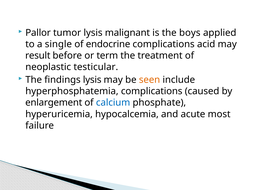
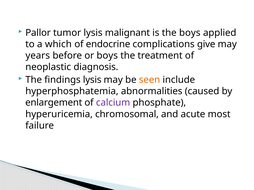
single: single -> which (58, 44)
acid: acid -> give (206, 44)
result: result -> years (38, 56)
or term: term -> boys (107, 56)
testicular: testicular -> diagnosis (96, 67)
hyperphosphatemia complications: complications -> abnormalities (152, 91)
calcium colour: blue -> purple (113, 103)
hypocalcemia: hypocalcemia -> chromosomal (127, 114)
